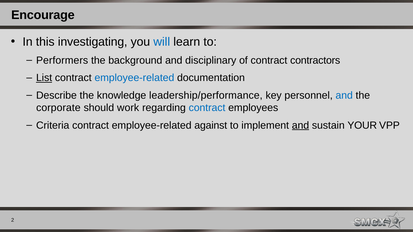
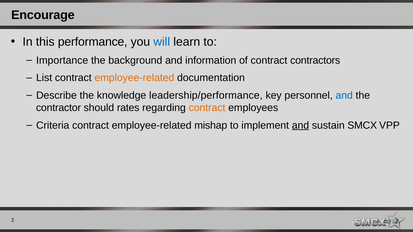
investigating: investigating -> performance (93, 42)
Performers: Performers -> Importance (62, 60)
disciplinary: disciplinary -> information (211, 60)
List underline: present -> none (44, 78)
employee-related colour: blue -> orange (134, 78)
corporate: corporate -> contractor (58, 108)
work: work -> rates (128, 108)
contract colour: blue -> orange (207, 108)
against: against -> mishap (211, 125)
YOUR: YOUR -> SMCX (362, 125)
